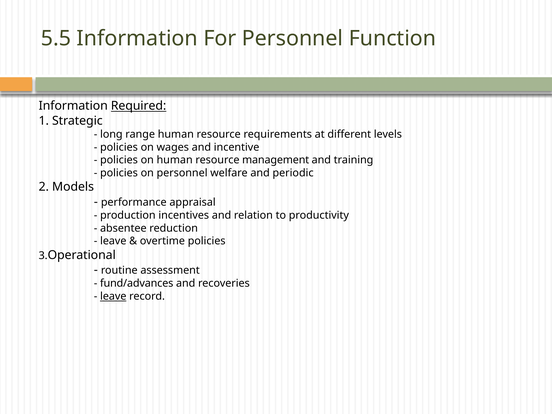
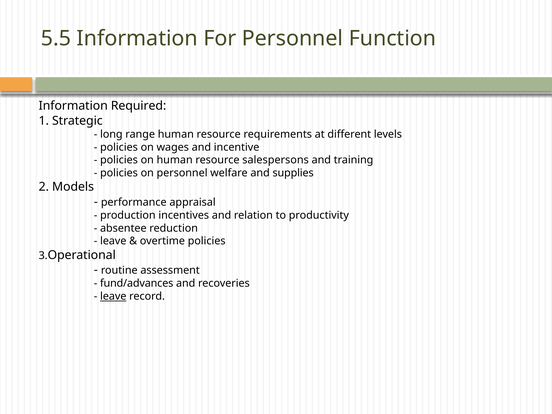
Required underline: present -> none (139, 106)
management: management -> salespersons (276, 160)
periodic: periodic -> supplies (293, 173)
